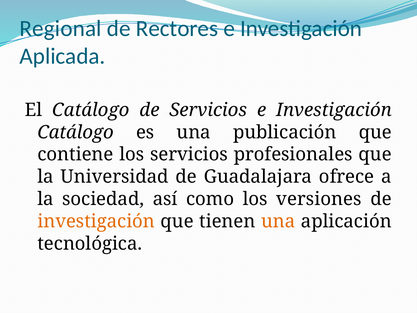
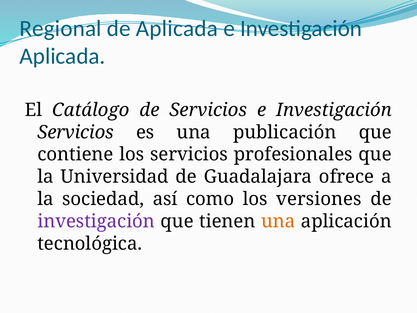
de Rectores: Rectores -> Aplicada (177, 28)
Catálogo: Catálogo -> Servicios (76, 132)
investigación colour: orange -> purple (96, 221)
